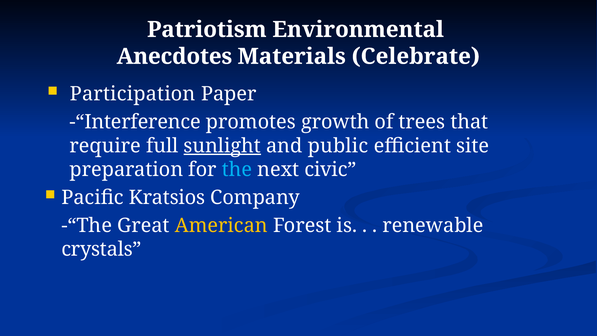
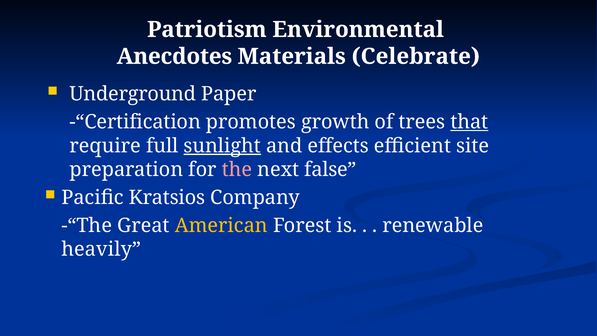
Participation: Participation -> Underground (133, 94)
-“Interference: -“Interference -> -“Certification (135, 122)
that underline: none -> present (469, 122)
public: public -> effects (338, 146)
the colour: light blue -> pink (237, 170)
civic: civic -> false (330, 170)
crystals: crystals -> heavily (101, 249)
